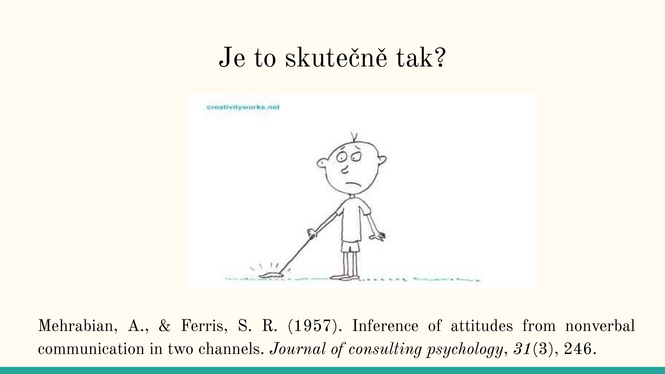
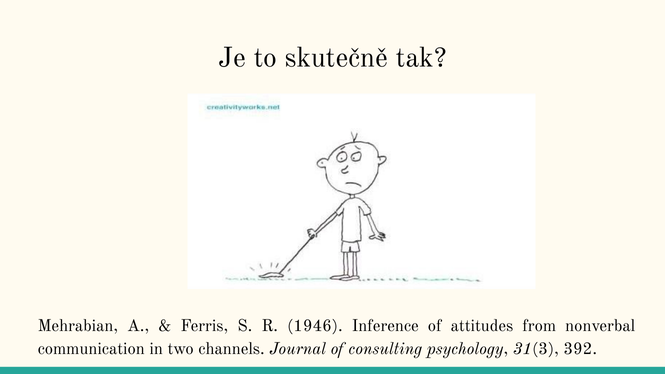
1957: 1957 -> 1946 (315, 326)
246: 246 -> 392 (580, 349)
